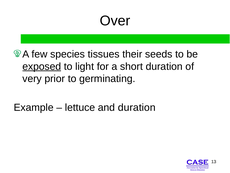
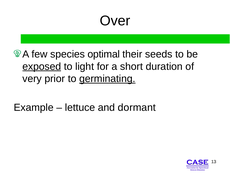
tissues: tissues -> optimal (104, 54)
germinating underline: none -> present (107, 79)
and duration: duration -> dormant (137, 107)
